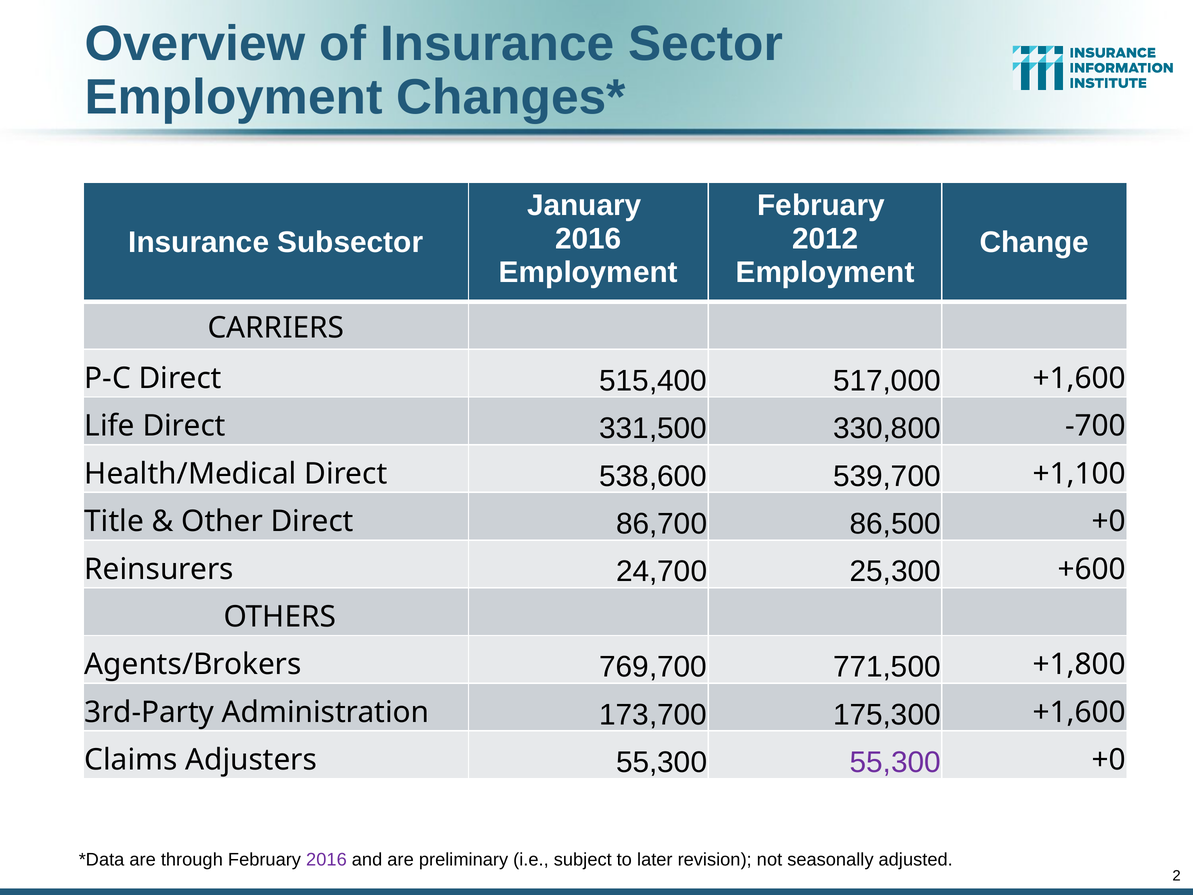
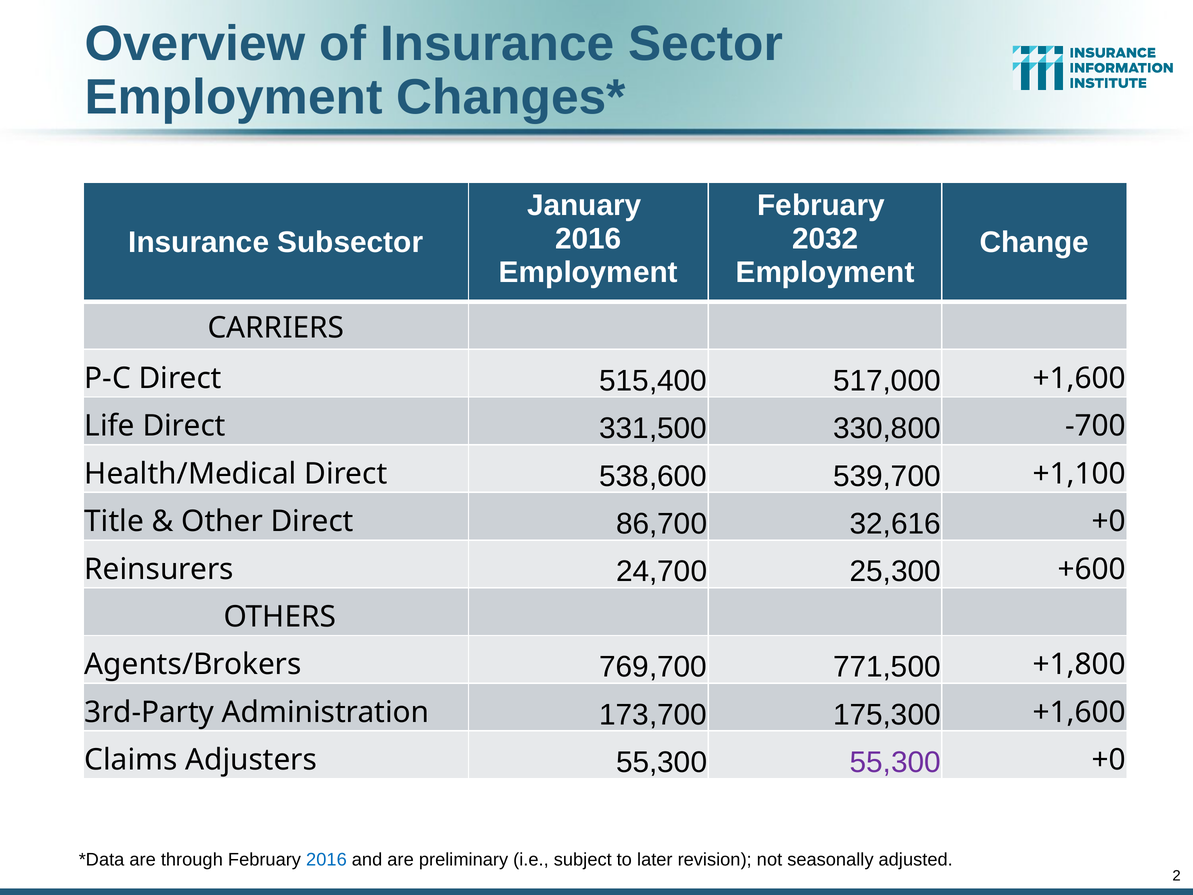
2012: 2012 -> 2032 (825, 239)
86,500: 86,500 -> 32,616 (895, 524)
2016 colour: purple -> blue (326, 860)
